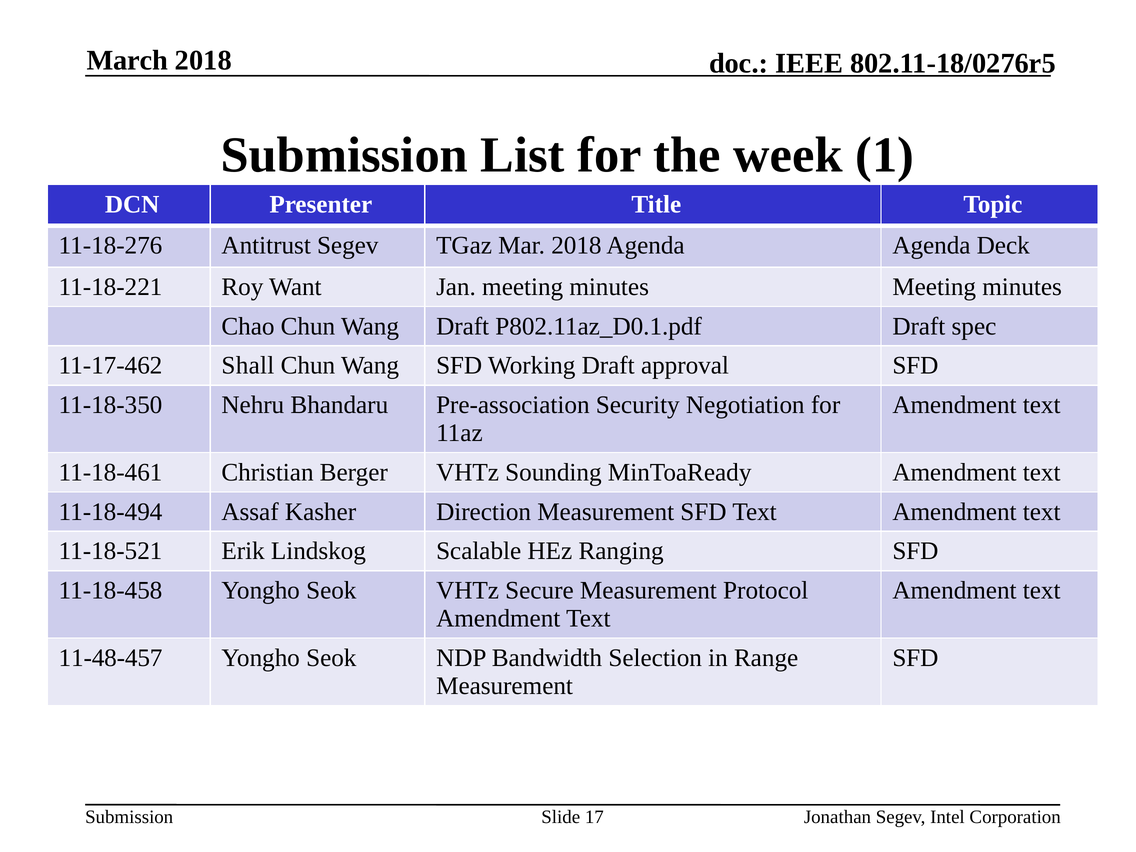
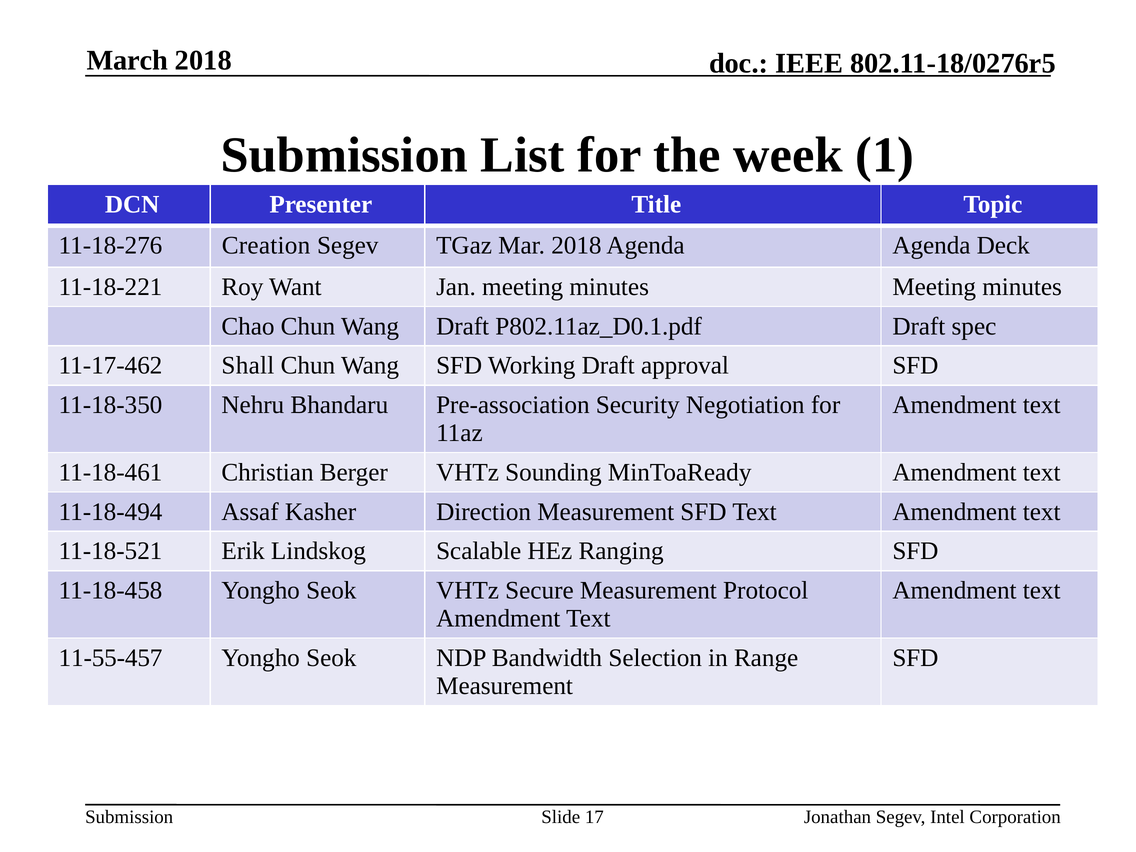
Antitrust: Antitrust -> Creation (266, 246)
11-48-457: 11-48-457 -> 11-55-457 (111, 658)
